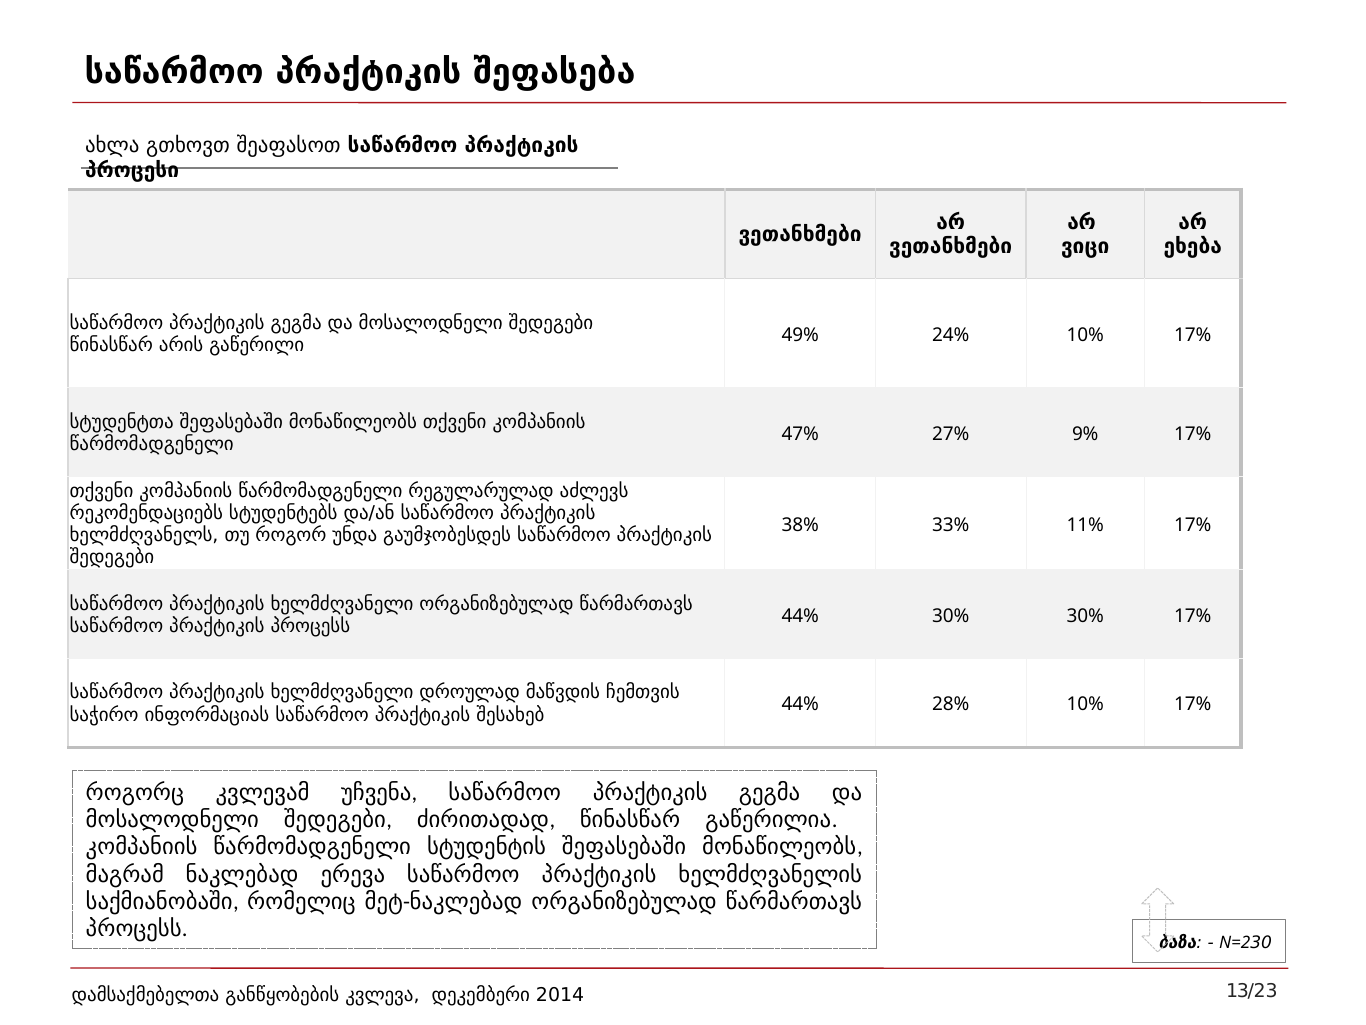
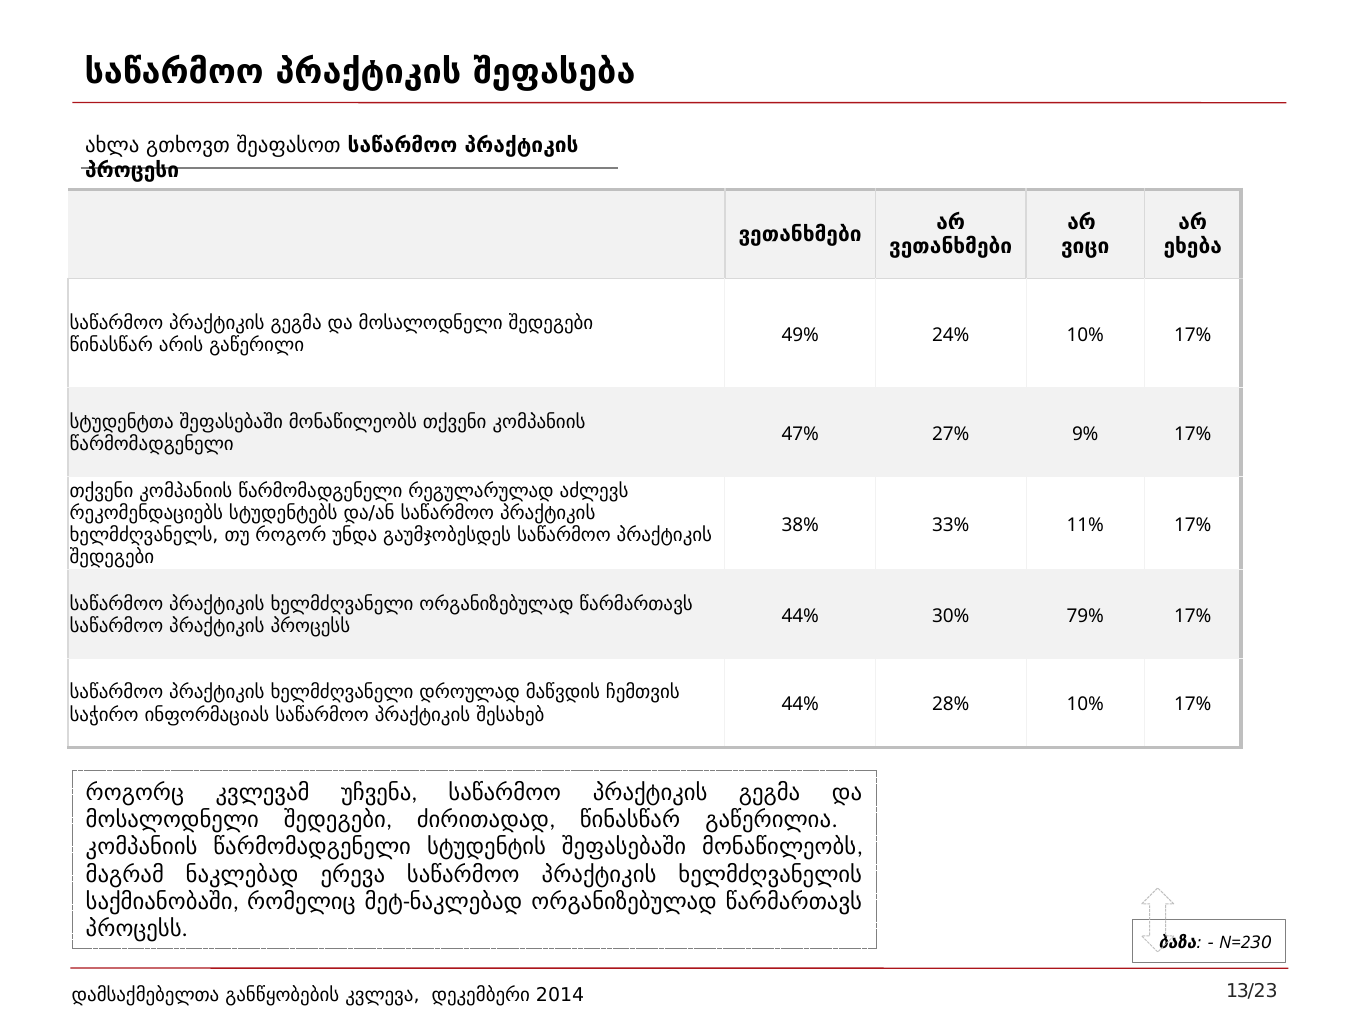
30% 30%: 30% -> 79% (1085, 615)
